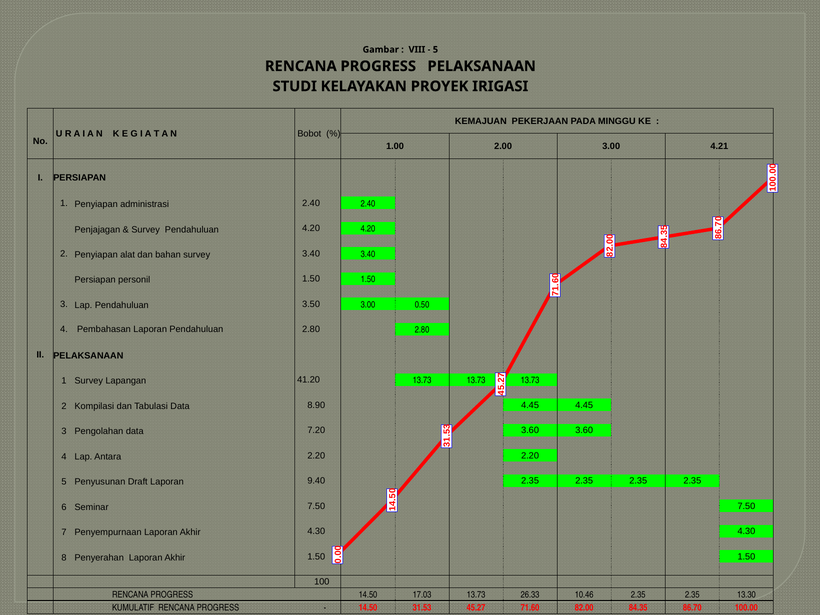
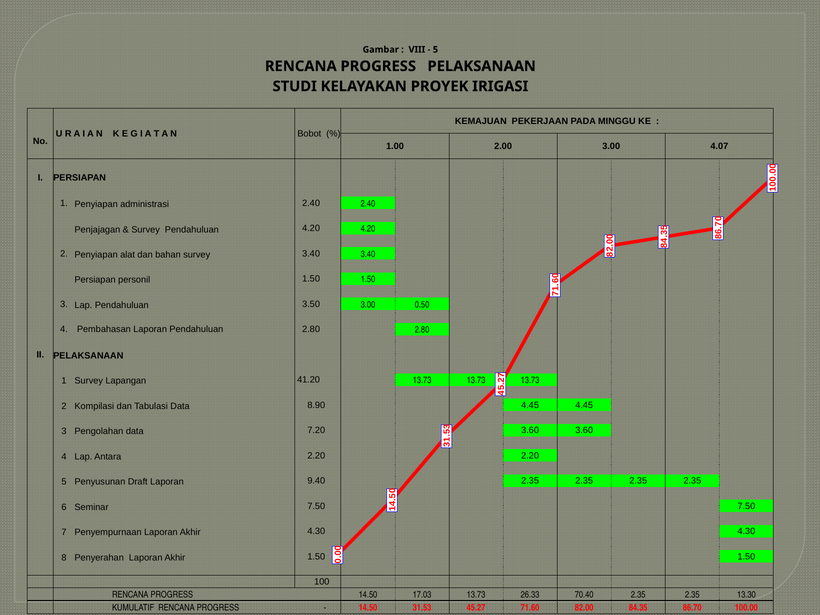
4.21: 4.21 -> 4.07 (719, 146)
10.46: 10.46 -> 70.40 (584, 595)
